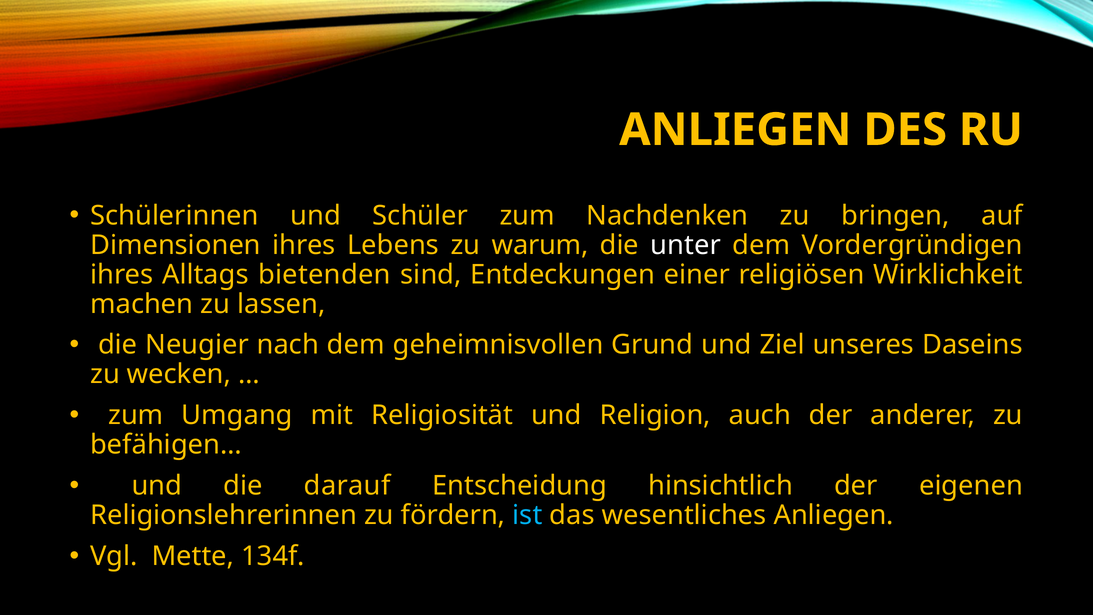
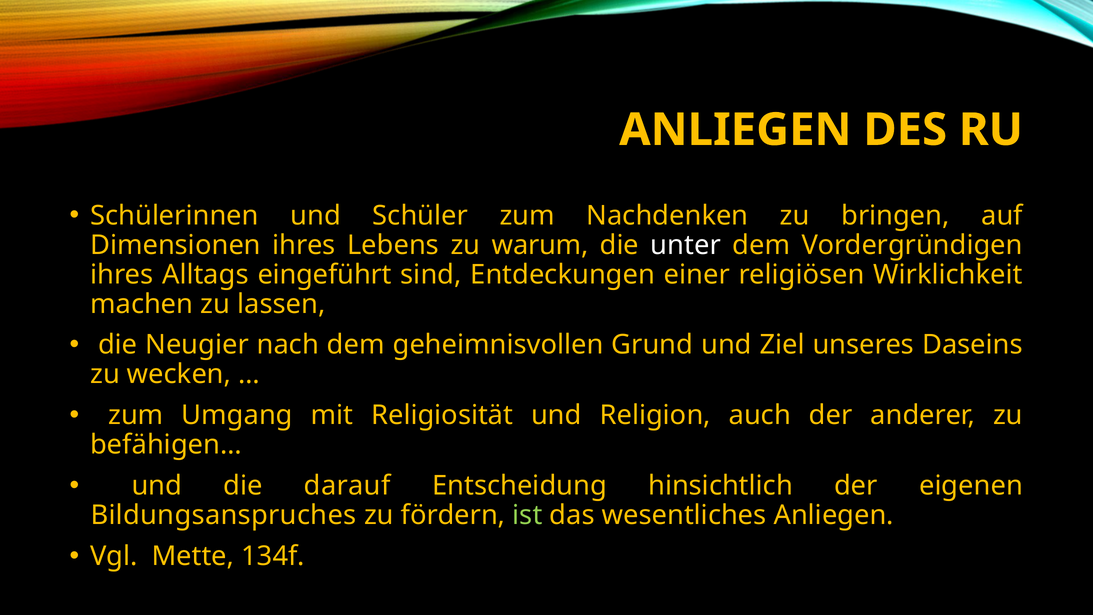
bietenden: bietenden -> eingeführt (325, 274)
Religionslehrerinnen: Religionslehrerinnen -> Bildungsanspruches (223, 515)
ist colour: light blue -> light green (527, 515)
